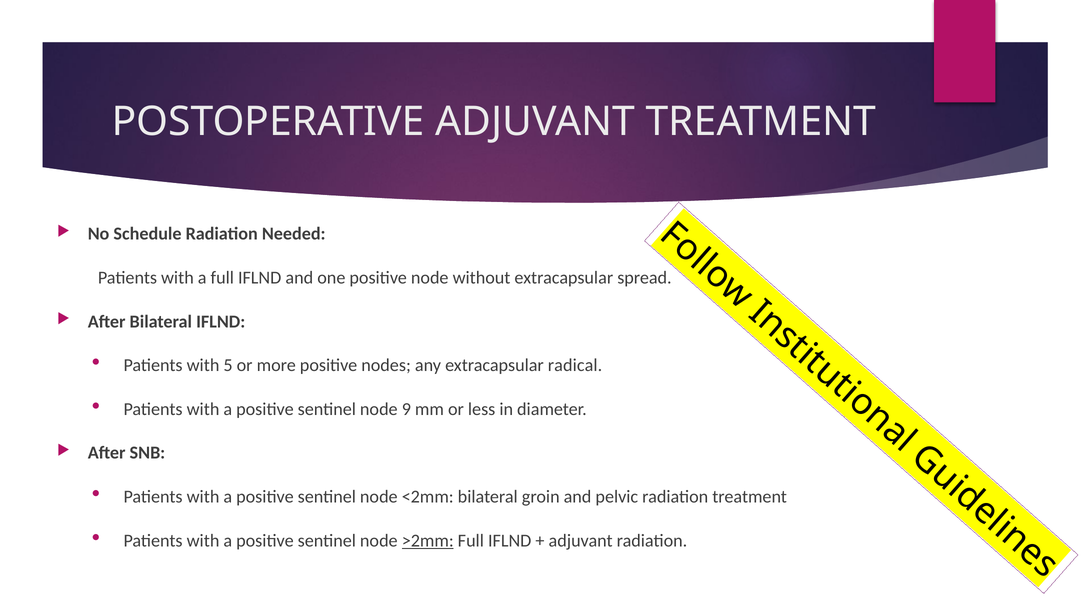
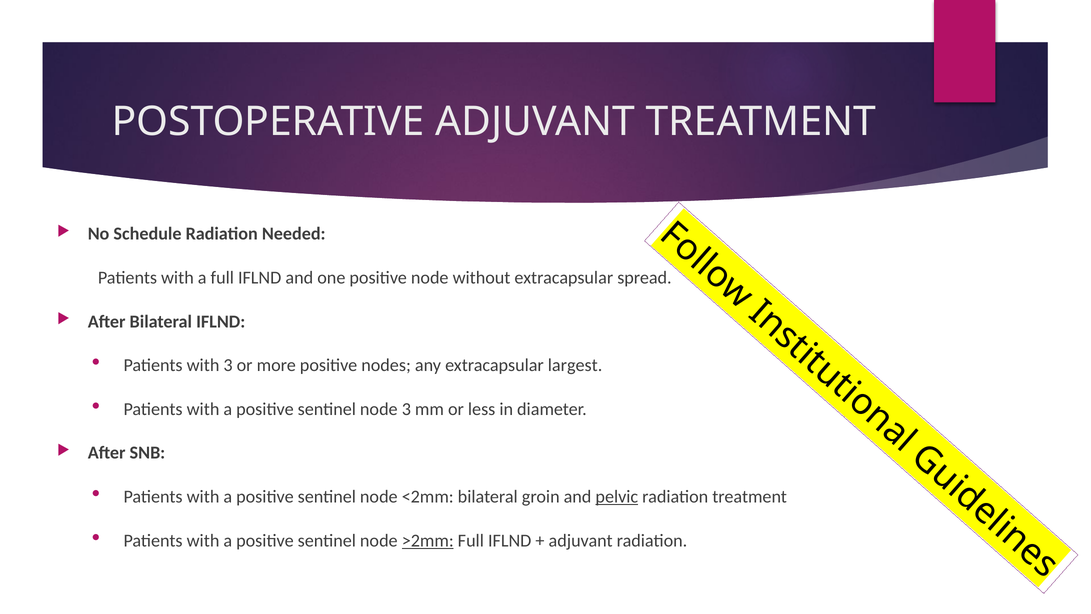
with 5: 5 -> 3 (228, 365)
radical: radical -> largest (575, 365)
node 9: 9 -> 3 (406, 409)
pelvic underline: none -> present (617, 496)
